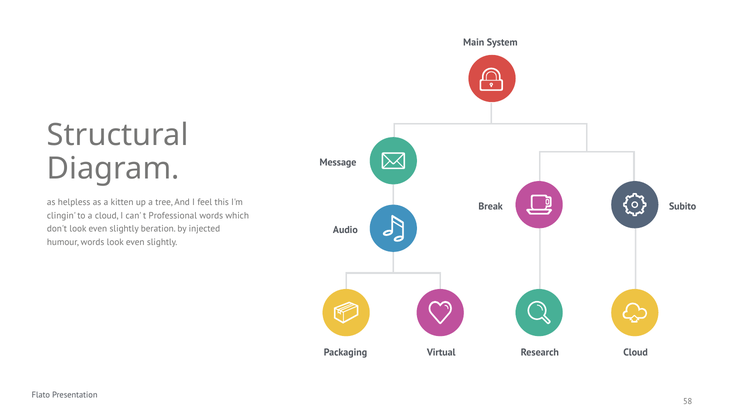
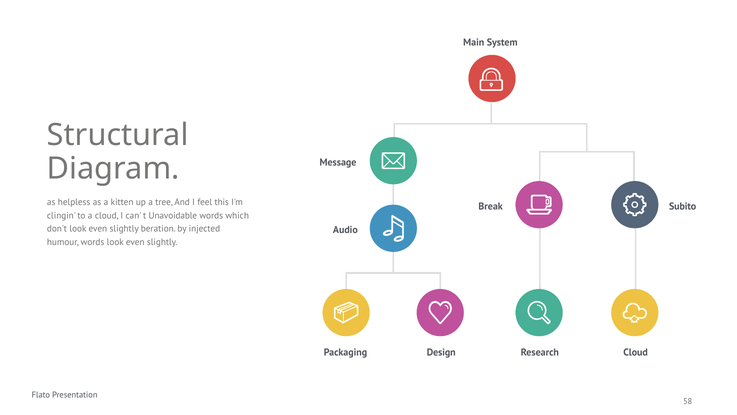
Professional: Professional -> Unavoidable (173, 215)
Virtual: Virtual -> Design (441, 352)
